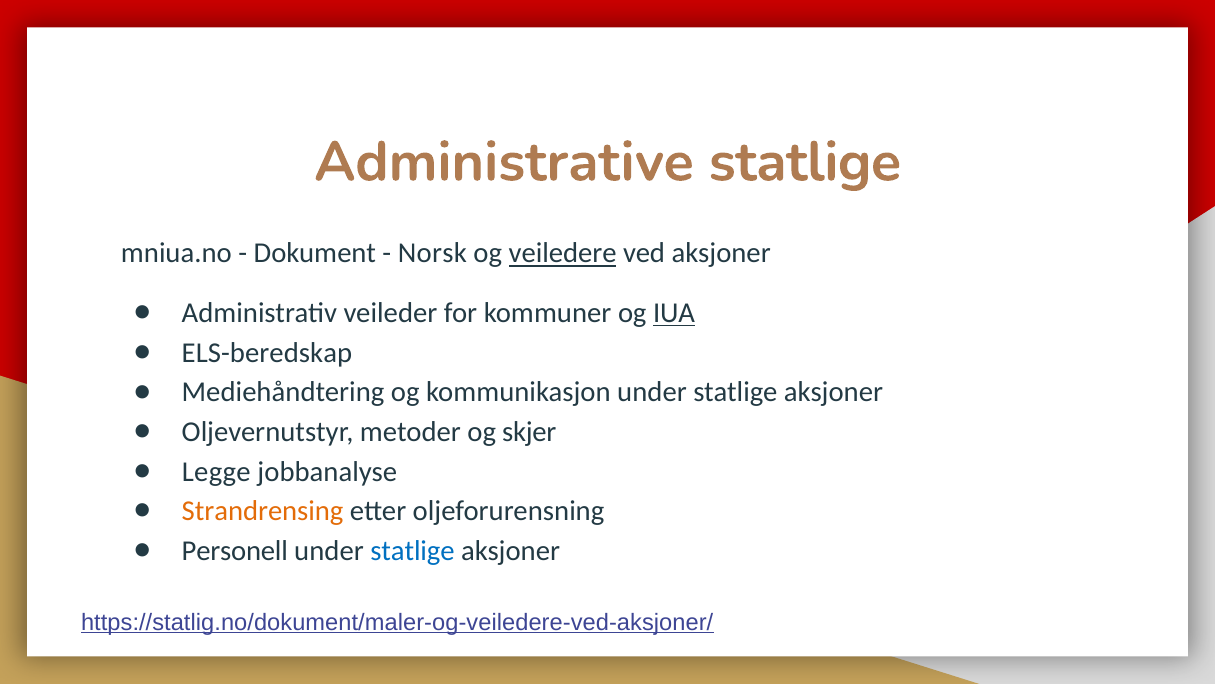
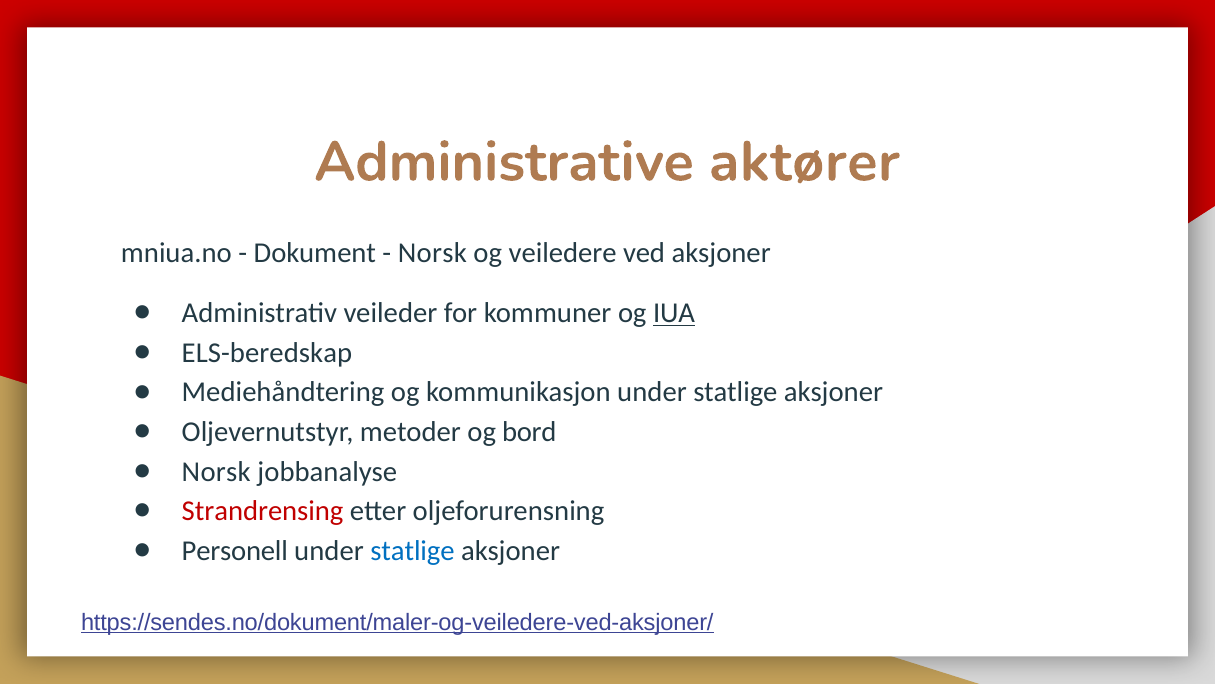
Administrative statlige: statlige -> aktører (804, 162)
veiledere underline: present -> none (563, 253)
skjer: skjer -> bord (529, 432)
Legge: Legge -> Norsk (216, 471)
Strandrensing colour: orange -> red (263, 511)
https://statlig.no/dokument/maler-og-veiledere-ved-aksjoner/: https://statlig.no/dokument/maler-og-veiledere-ved-aksjoner/ -> https://sendes.no/dokument/maler-og-veiledere-ved-aksjoner/ (397, 622)
